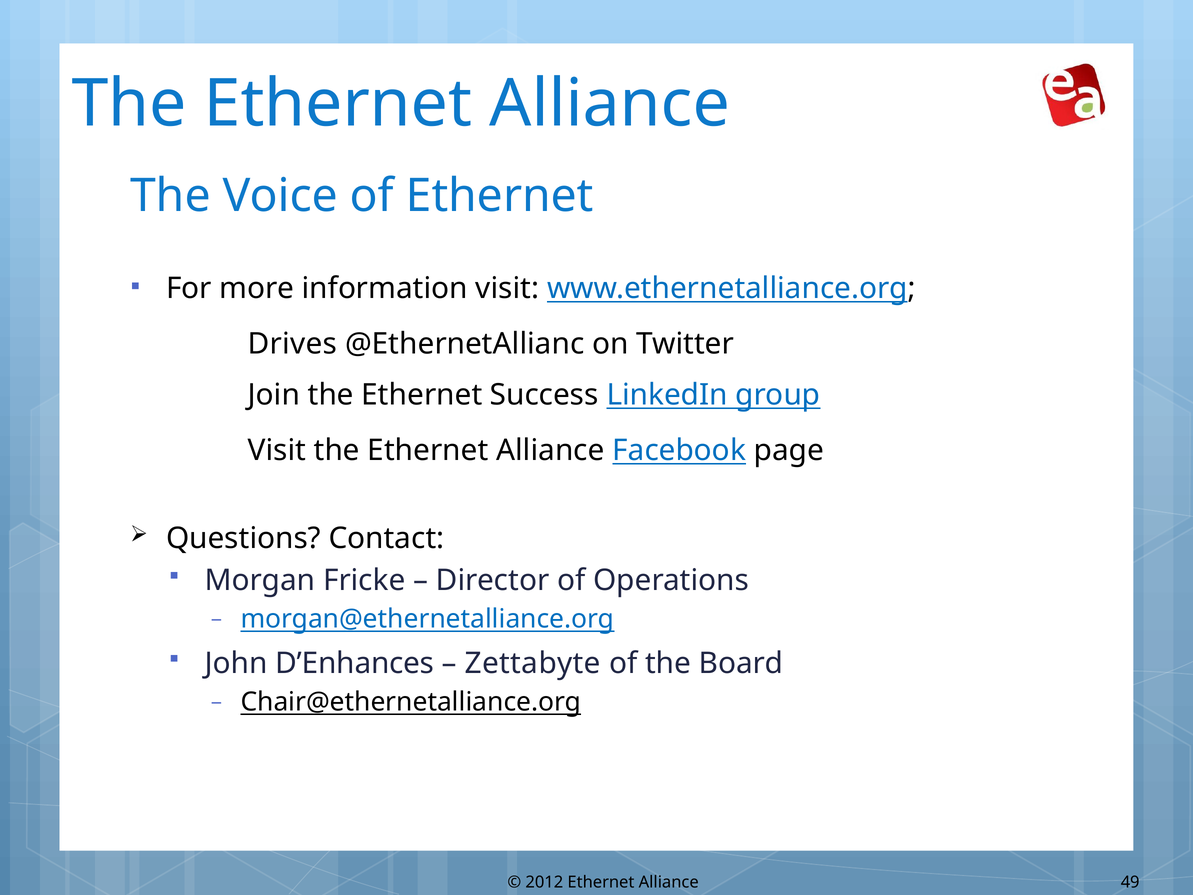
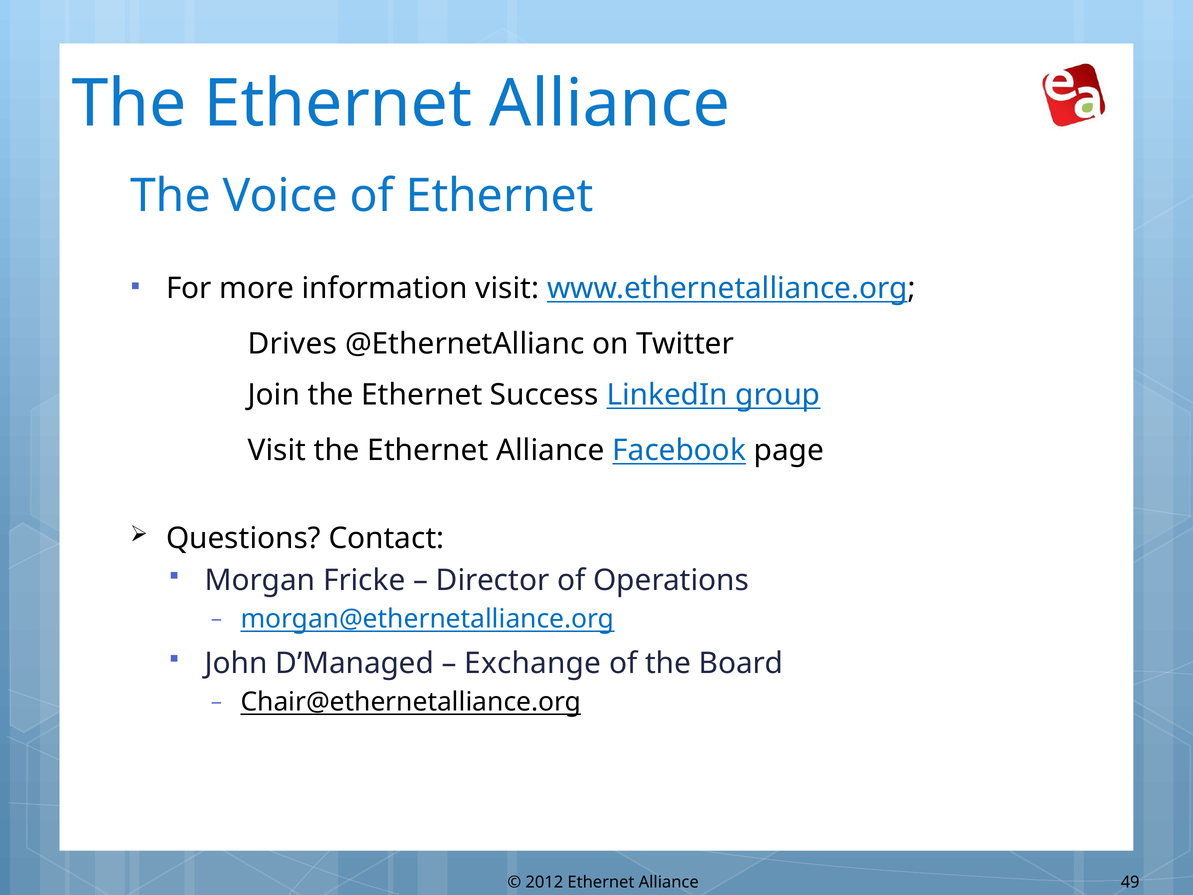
D’Enhances: D’Enhances -> D’Managed (355, 663)
Zettabyte: Zettabyte -> Exchange (533, 663)
